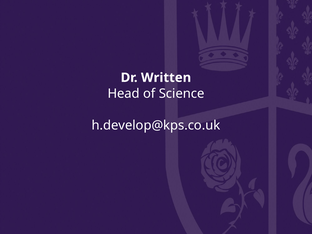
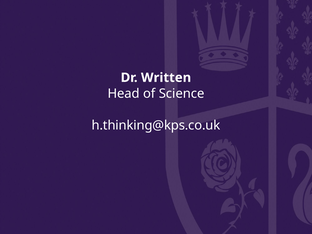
h.develop@kps.co.uk: h.develop@kps.co.uk -> h.thinking@kps.co.uk (156, 125)
